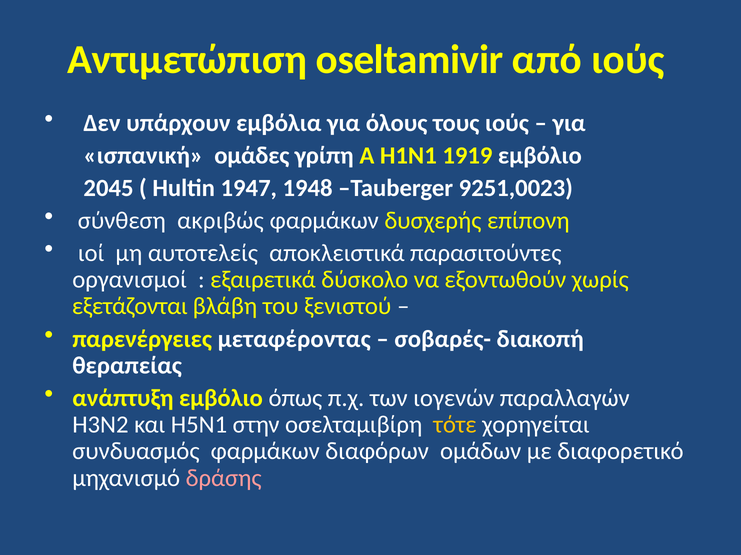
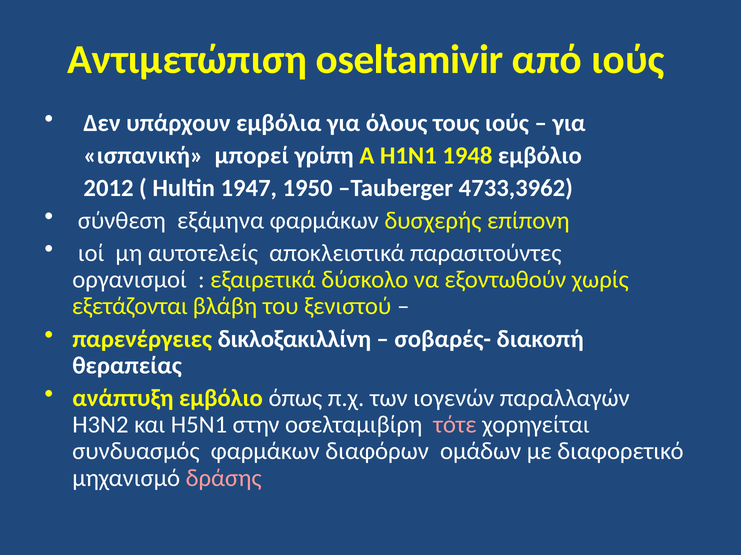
ομάδες: ομάδες -> μπορεί (252, 156)
1919: 1919 -> 1948 (467, 156)
2045: 2045 -> 2012 (109, 188)
1948: 1948 -> 1950 (308, 188)
9251,0023: 9251,0023 -> 4733,3962 (516, 188)
ακριβώς: ακριβώς -> εξάμηνα (221, 221)
μεταφέροντας: μεταφέροντας -> δικλοξακιλλίνη (294, 339)
τότε colour: yellow -> pink (455, 425)
